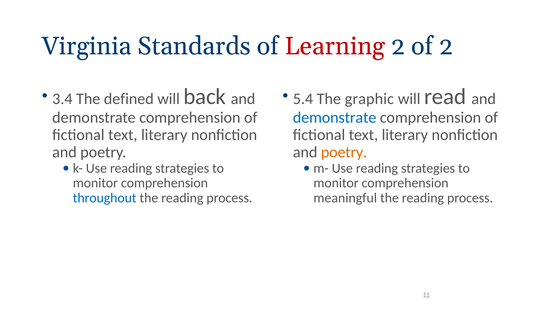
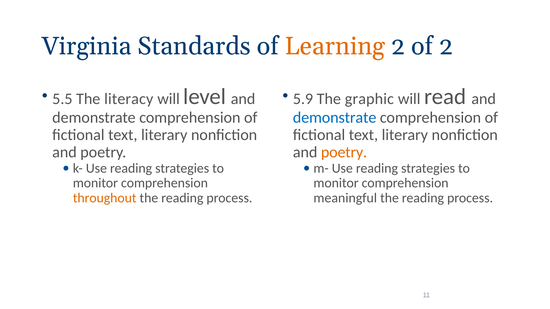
Learning colour: red -> orange (335, 46)
3.4: 3.4 -> 5.5 (62, 99)
defined: defined -> literacy (129, 99)
back: back -> level (205, 97)
5.4: 5.4 -> 5.9 (303, 99)
throughout colour: blue -> orange (105, 198)
